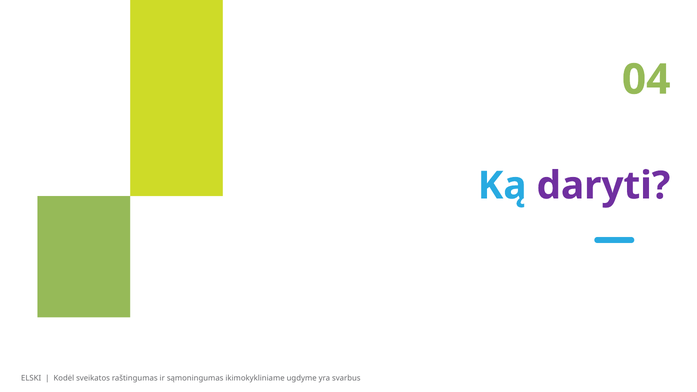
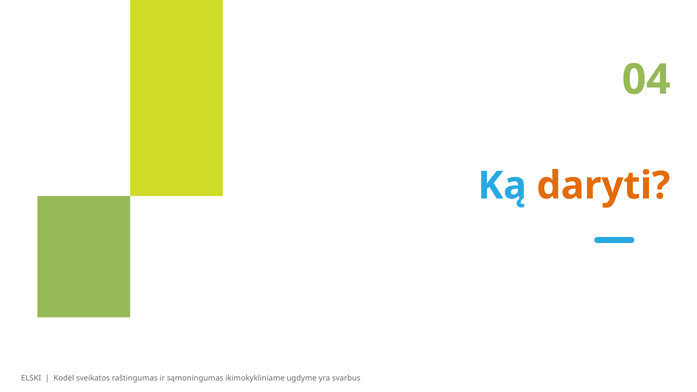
daryti colour: purple -> orange (603, 186)
